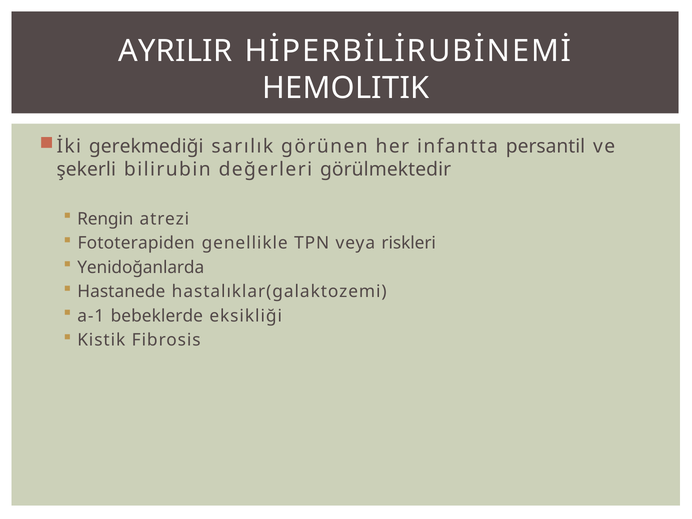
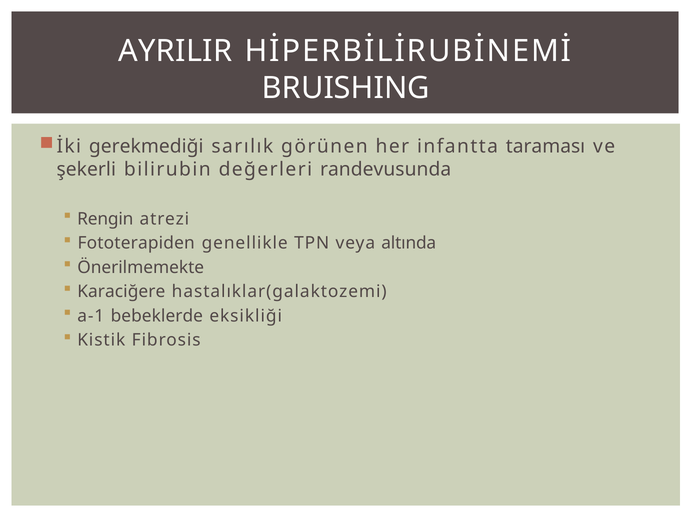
HEMOLITIK: HEMOLITIK -> BRUISHING (346, 88)
persantil: persantil -> taraması (546, 146)
görülmektedir: görülmektedir -> randevusunda (386, 170)
riskleri: riskleri -> altında (409, 243)
Yenidoğanlarda: Yenidoğanlarda -> Önerilmemekte (141, 267)
Hastanede: Hastanede -> Karaciğere (121, 292)
